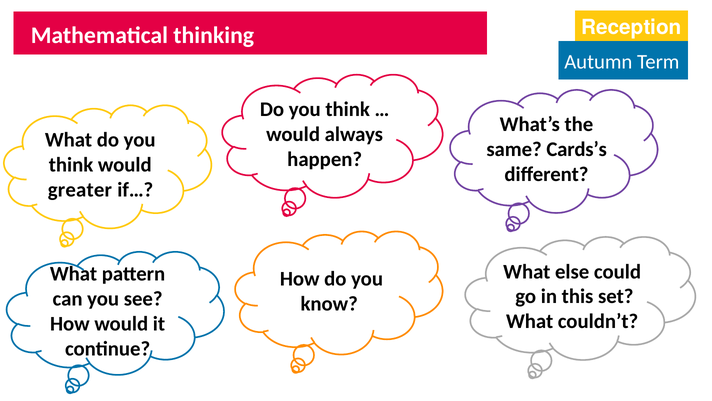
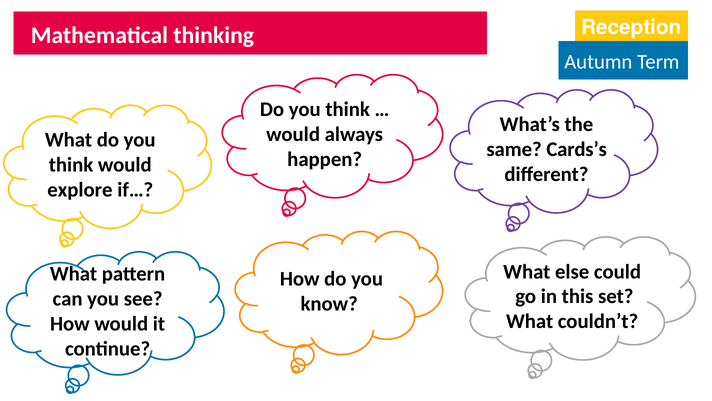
greater: greater -> explore (80, 190)
